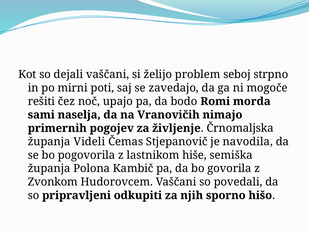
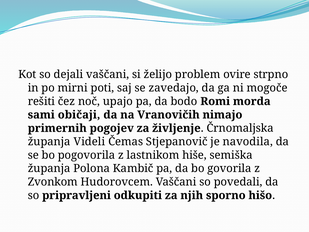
seboj: seboj -> ovire (237, 74)
naselja: naselja -> običaji (79, 115)
